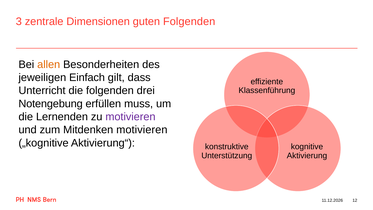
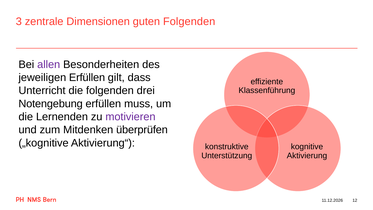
allen colour: orange -> purple (49, 64)
jeweiligen Einfach: Einfach -> Erfüllen (87, 77)
Mitdenken motivieren: motivieren -> überprüfen (142, 130)
